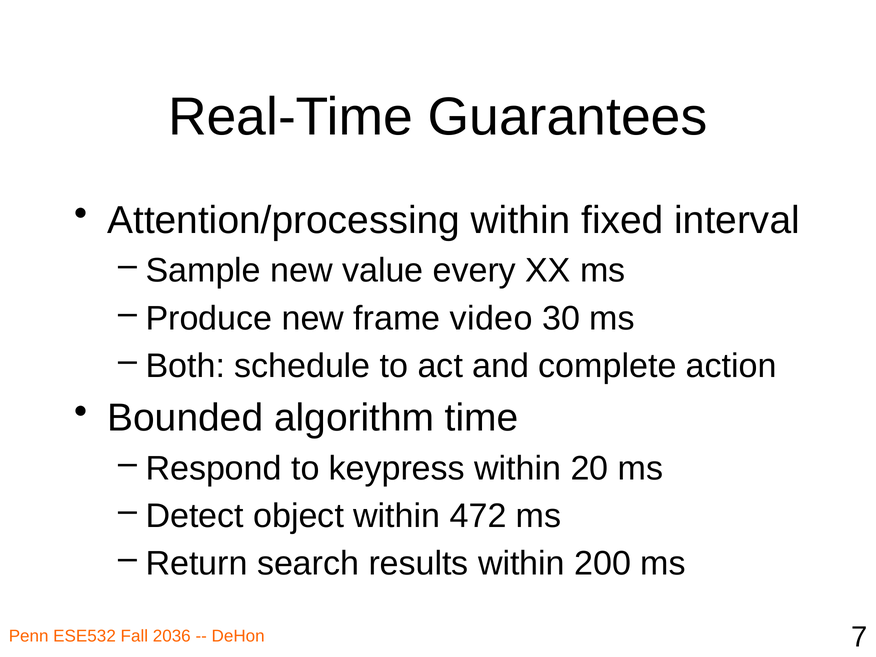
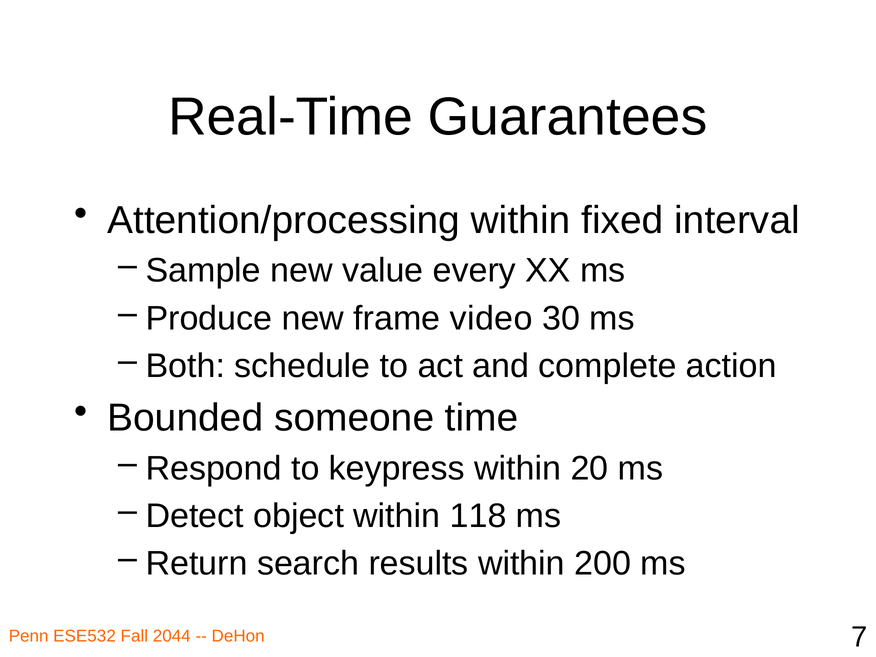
algorithm: algorithm -> someone (354, 418)
472: 472 -> 118 (478, 516)
2036: 2036 -> 2044 (172, 636)
